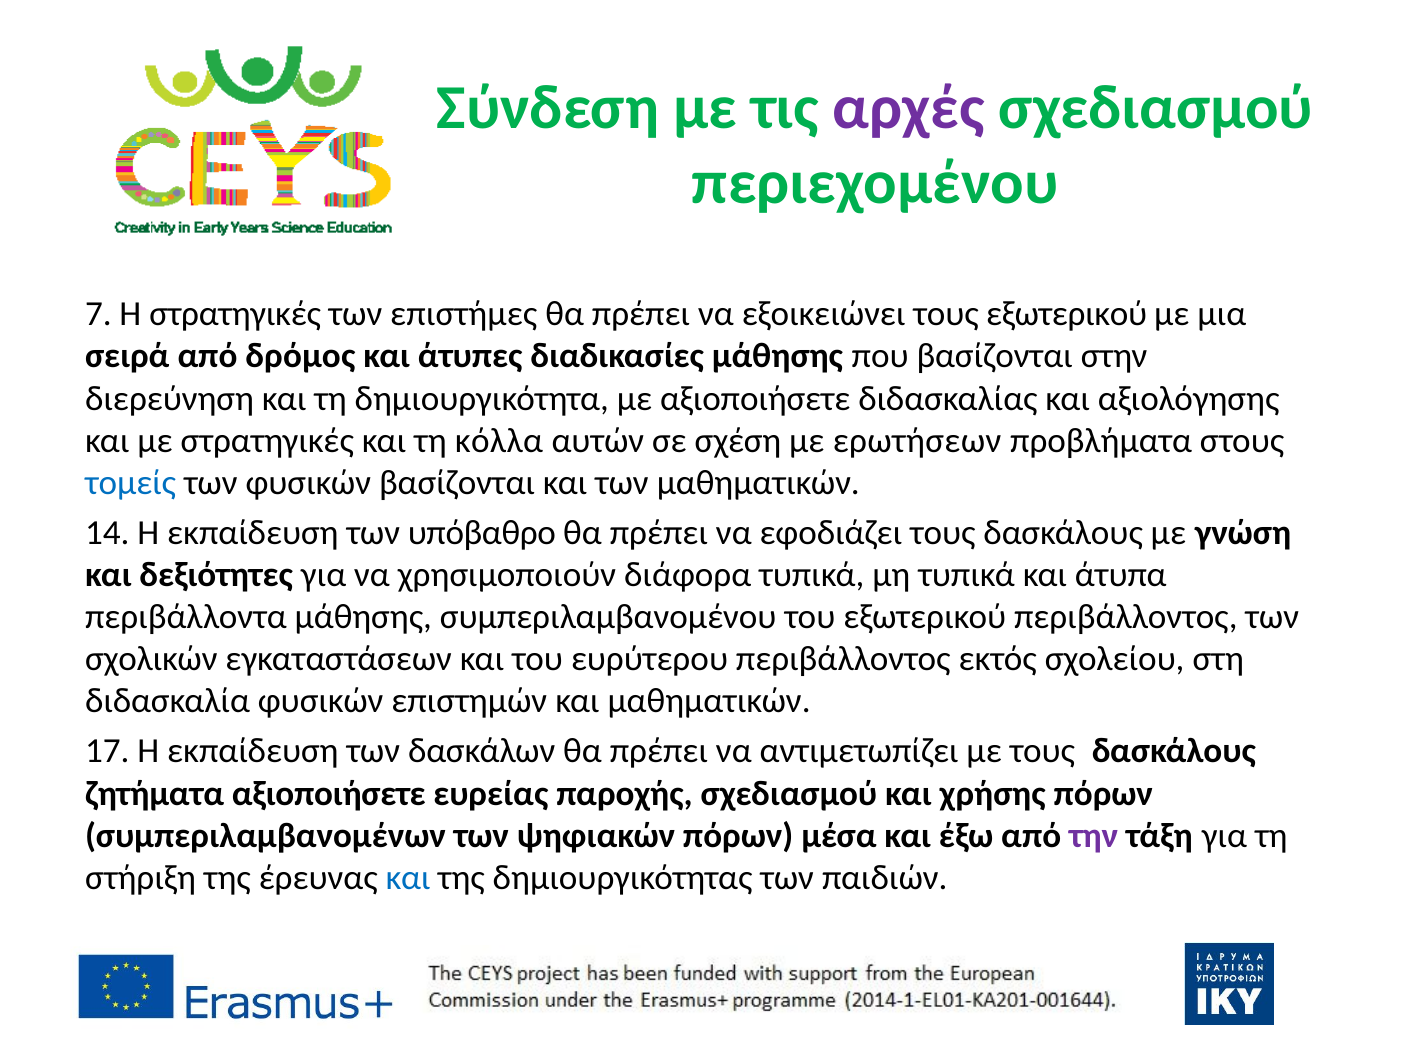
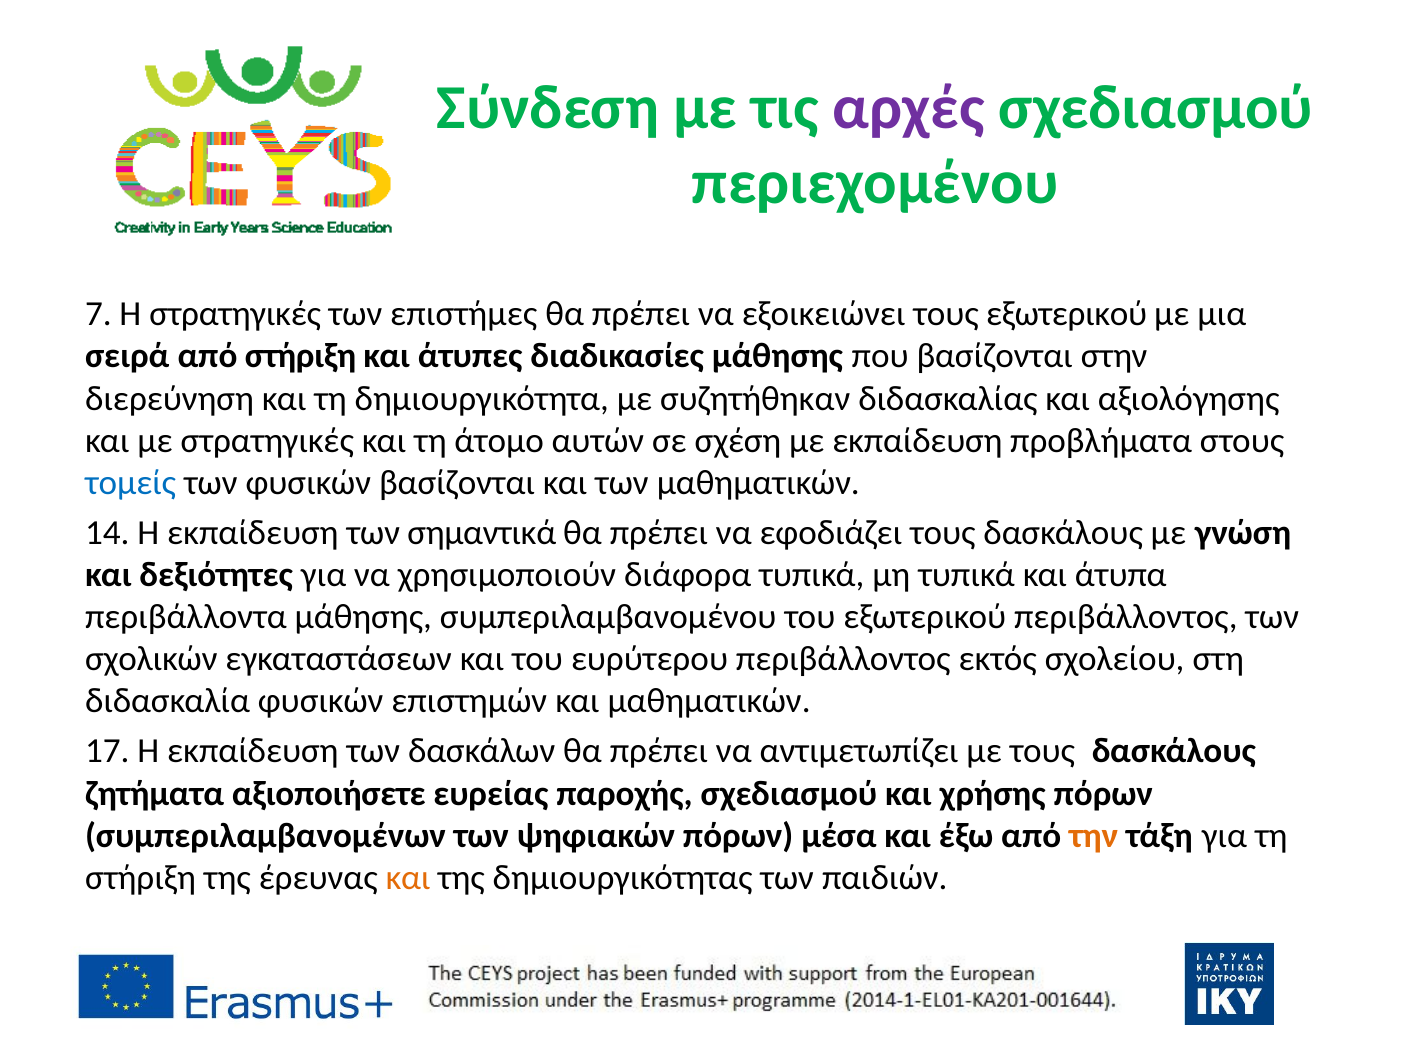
από δρόμος: δρόμος -> στήριξη (301, 356)
με αξιοποιήσετε: αξιοποιήσετε -> συζητήθηκαν (755, 399)
κόλλα: κόλλα -> άτομο (499, 441)
με ερωτήσεων: ερωτήσεων -> εκπαίδευση (917, 441)
υπόβαθρο: υπόβαθρο -> σημαντικά (482, 533)
την colour: purple -> orange (1094, 836)
και colour: blue -> orange (408, 878)
